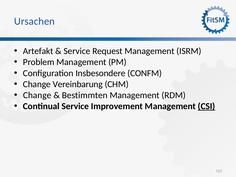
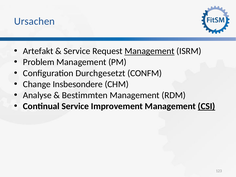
Management underline: none -> present (149, 51)
Insbesondere: Insbesondere -> Durchgesetzt (100, 73)
Vereinbarung: Vereinbarung -> Insbesondere (78, 84)
Change: Change -> Analyse (37, 95)
